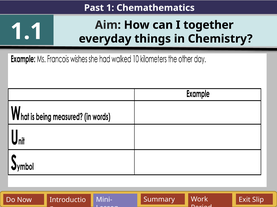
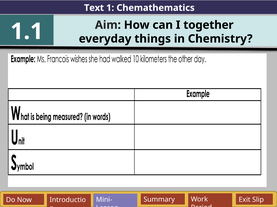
Past: Past -> Text (94, 8)
